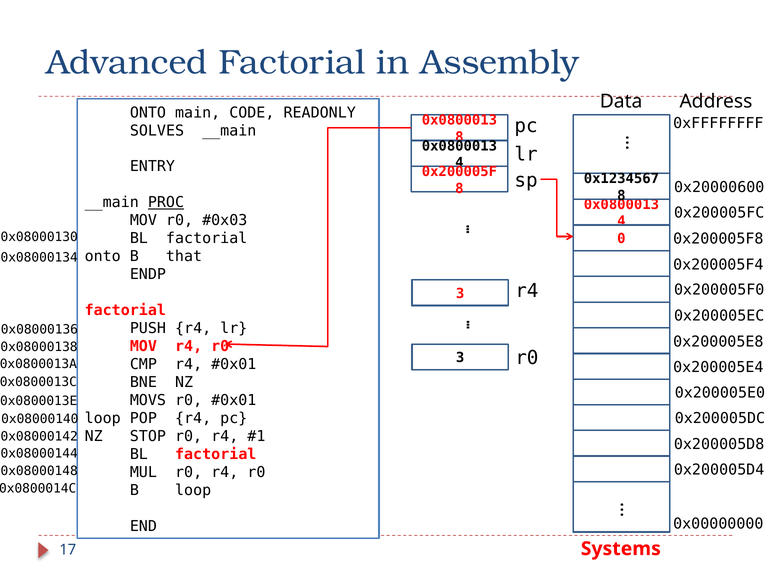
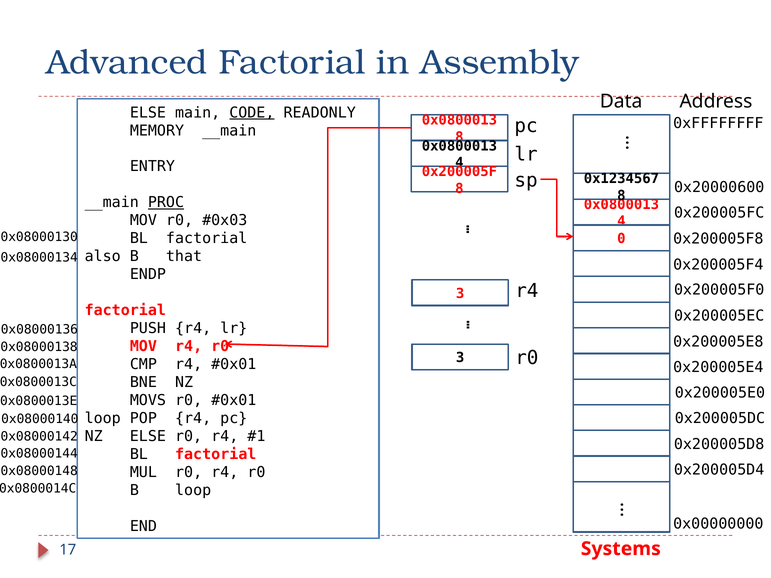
ONTO: ONTO -> ELSE (148, 113)
CODE underline: none -> present (252, 113)
SOLVES: SOLVES -> MEMORY (157, 131)
onto: onto -> also (103, 257)
NZ STOP: STOP -> ELSE (148, 437)
